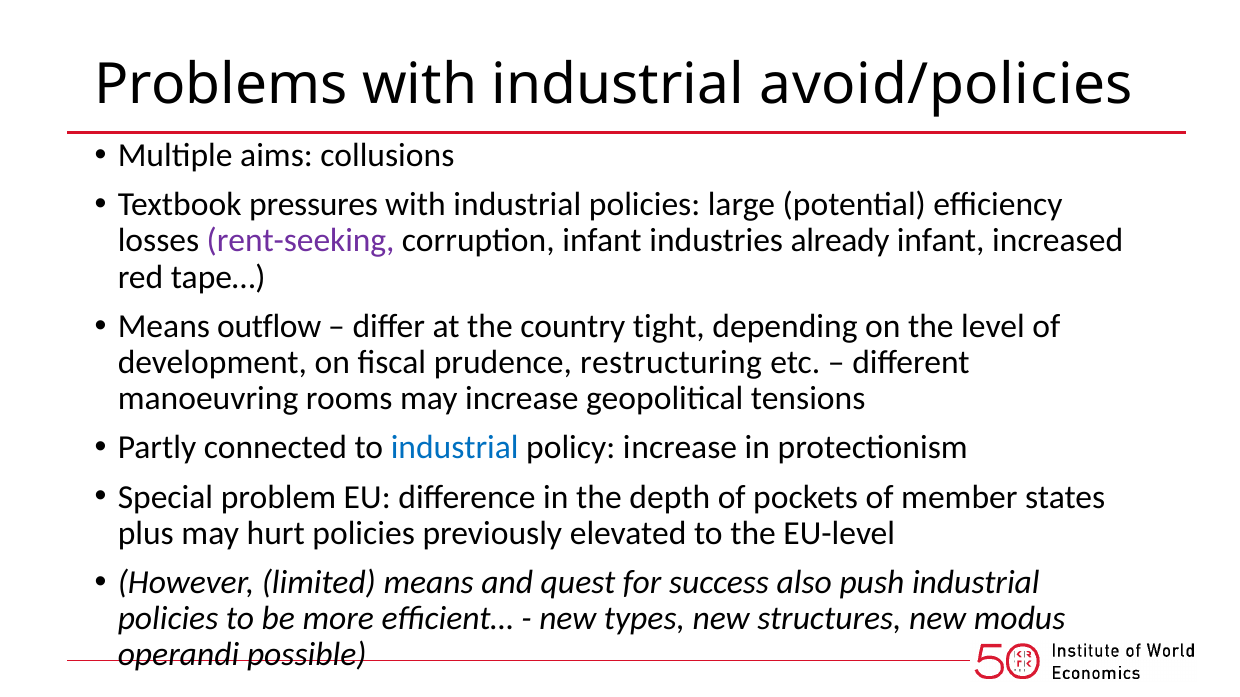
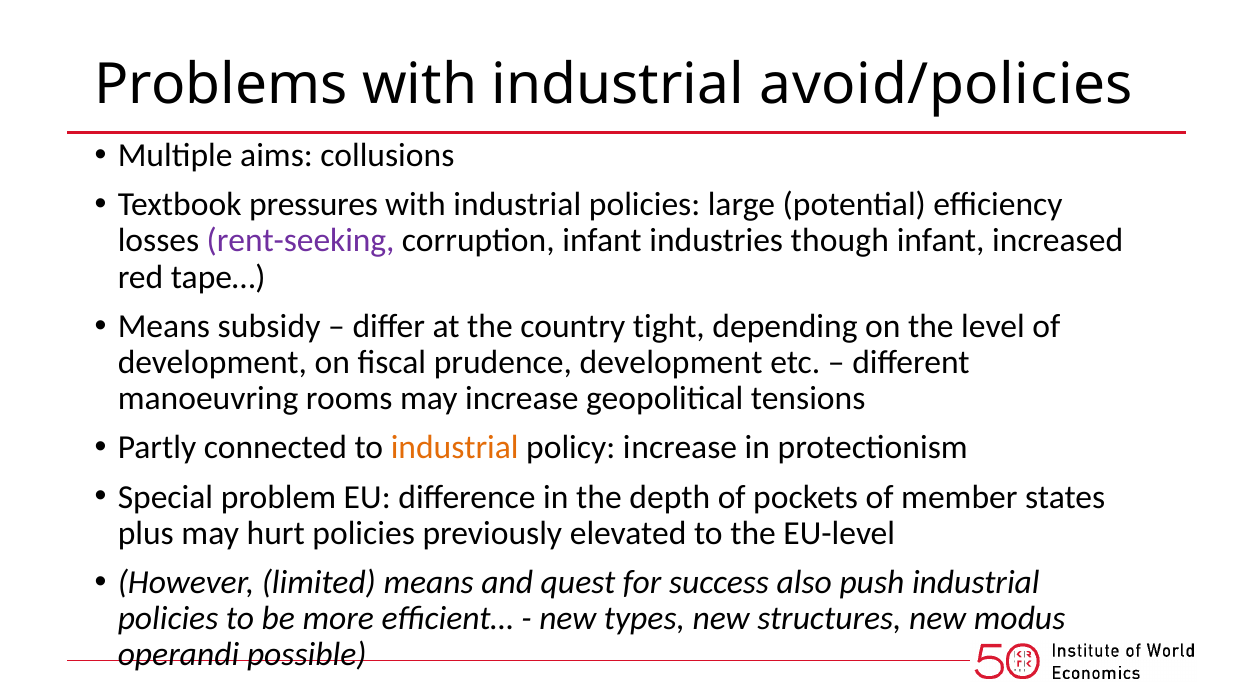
already: already -> though (840, 241)
outflow: outflow -> subsidy (269, 326)
prudence restructuring: restructuring -> development (671, 363)
industrial colour: blue -> orange (455, 448)
